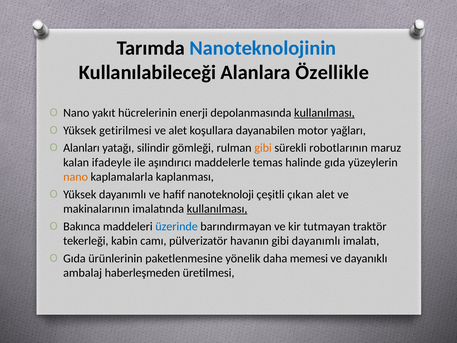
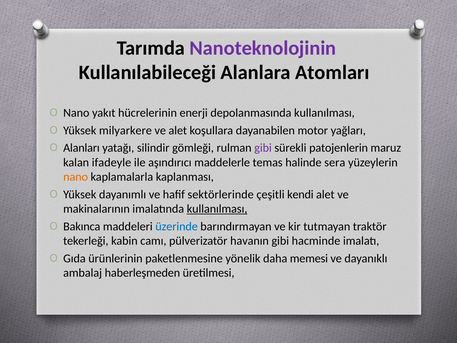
Nanoteknolojinin colour: blue -> purple (263, 48)
Özellikle: Özellikle -> Atomları (332, 72)
kullanılması underline: present -> none (324, 113)
getirilmesi: getirilmesi -> milyarkere (125, 130)
gibi colour: orange -> purple (263, 148)
robotlarının: robotlarının -> patojenlerin (339, 148)
halinde gıda: gıda -> sera (335, 162)
nanoteknoloji: nanoteknoloji -> sektörlerinde (221, 194)
çıkan: çıkan -> kendi (300, 194)
gibi dayanımlı: dayanımlı -> hacminde (316, 241)
